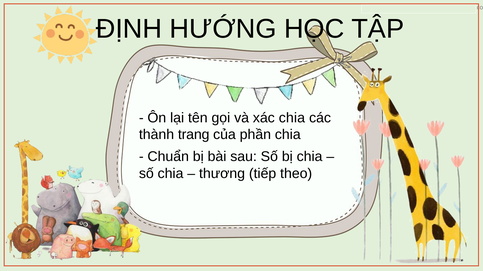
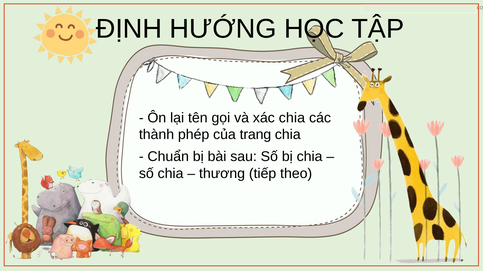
trang: trang -> phép (194, 135)
phần: phần -> trang (255, 135)
